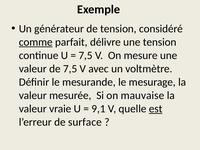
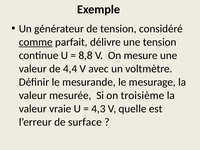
7,5: 7,5 -> 8,8 (86, 55)
de 7,5: 7,5 -> 4,4 (70, 69)
mauvaise: mauvaise -> troisième (143, 95)
9,1: 9,1 -> 4,3 (98, 109)
est underline: present -> none (156, 109)
